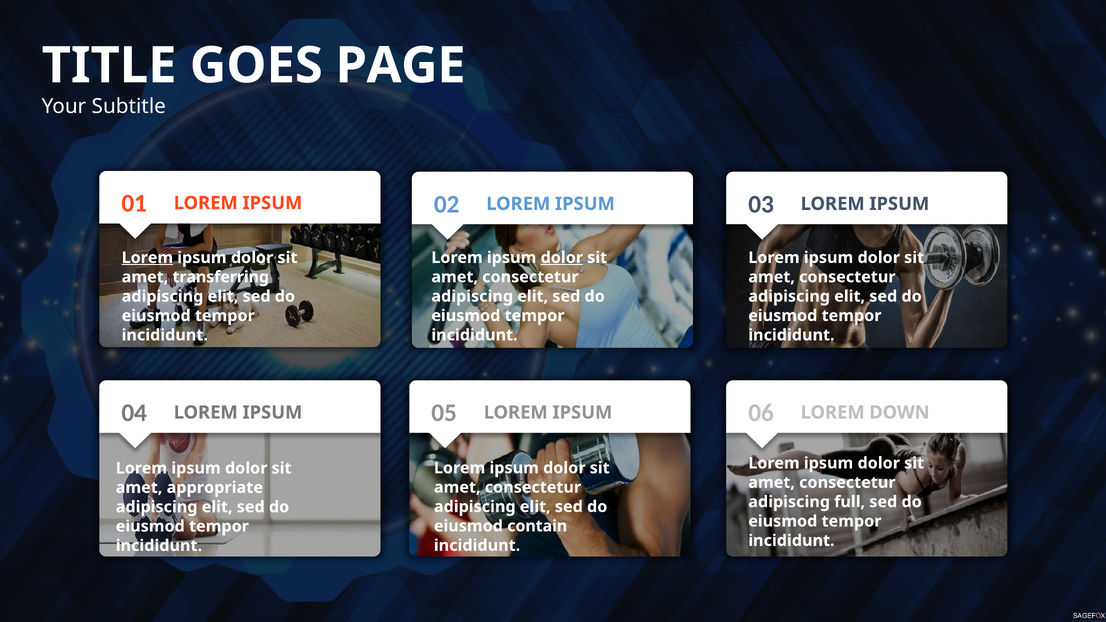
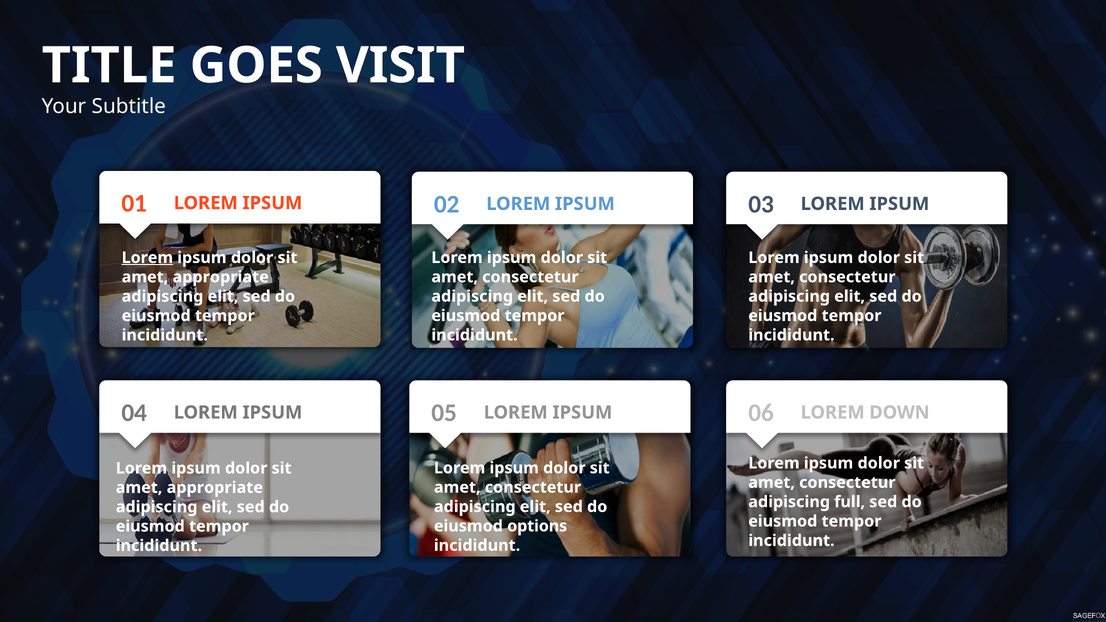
PAGE: PAGE -> VISIT (400, 66)
dolor underline: present -> none (562, 258)
transferring: transferring -> appropriate (221, 277)
contain: contain -> options (537, 526)
